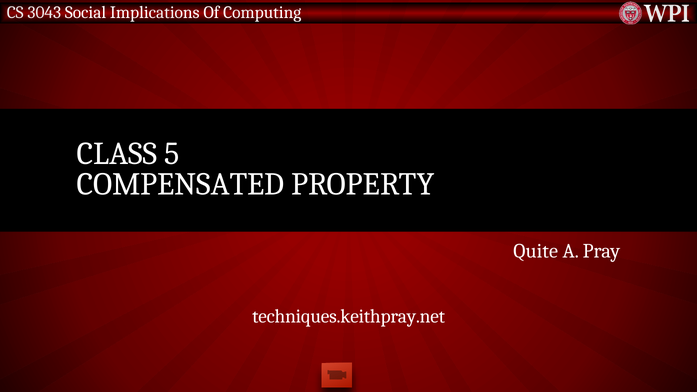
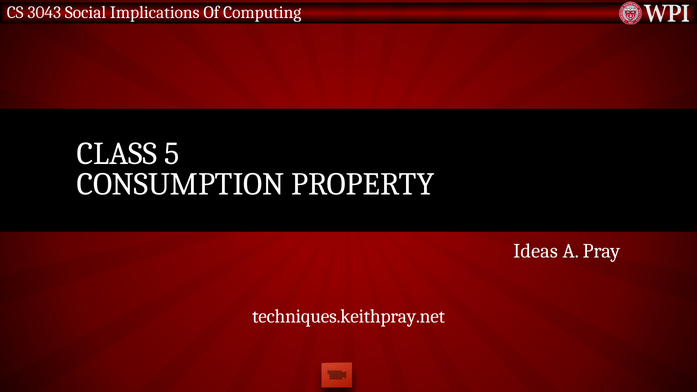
COMPENSATED: COMPENSATED -> CONSUMPTION (181, 184)
Quite: Quite -> Ideas (536, 251)
